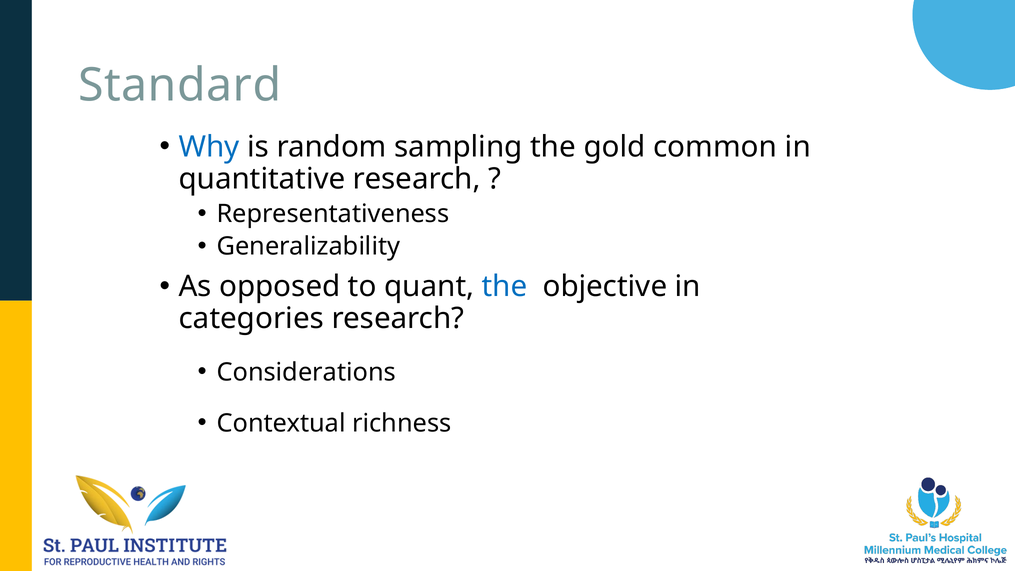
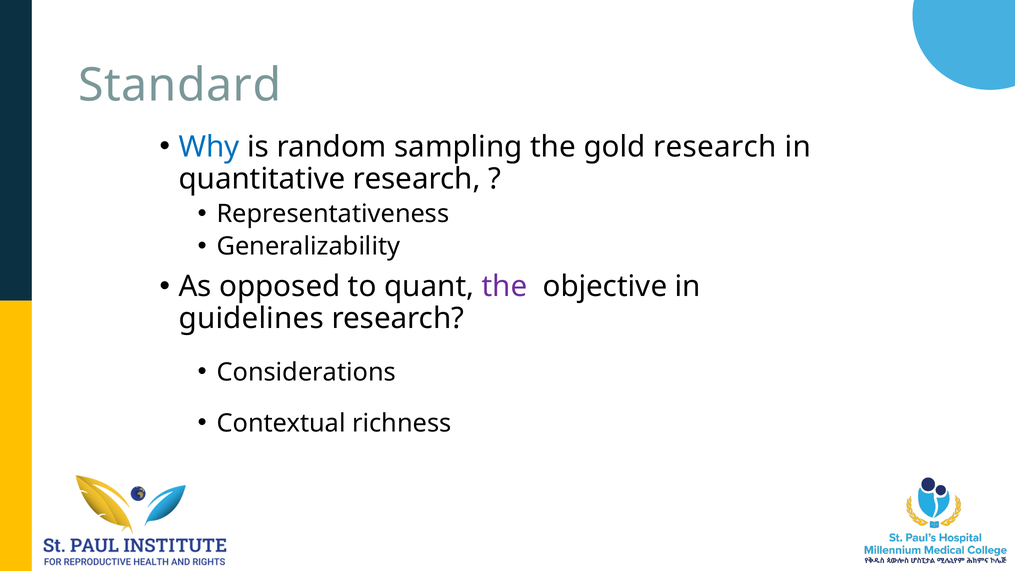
gold common: common -> research (715, 147)
the colour: blue -> purple (505, 287)
categories: categories -> guidelines (251, 319)
